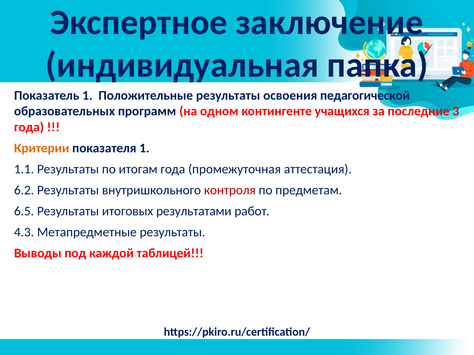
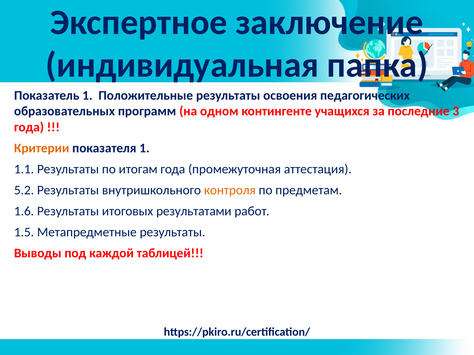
педагогической: педагогической -> педагогических (365, 96)
6.2: 6.2 -> 5.2 (24, 190)
контроля colour: red -> orange (230, 190)
6.5: 6.5 -> 1.6 (24, 212)
4.3: 4.3 -> 1.5 (24, 233)
